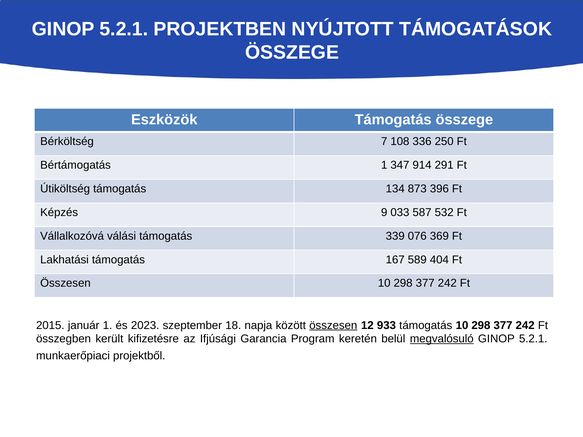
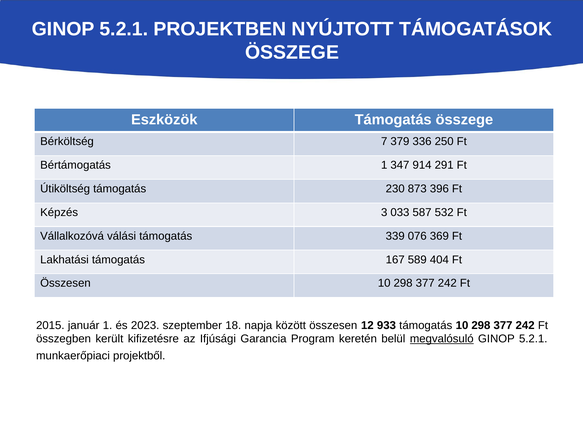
108: 108 -> 379 (400, 142)
134: 134 -> 230 (395, 189)
9: 9 -> 3 (384, 212)
összesen underline: present -> none (333, 325)
